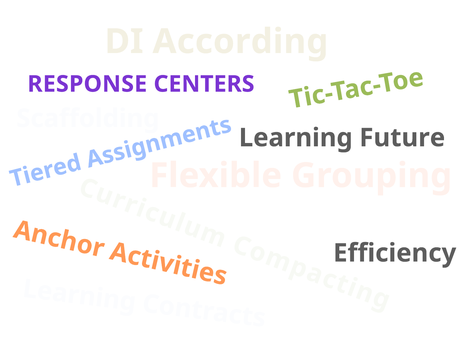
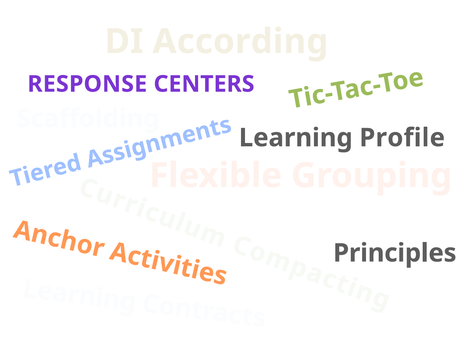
Future: Future -> Profile (402, 138)
Efficiency: Efficiency -> Principles (395, 253)
